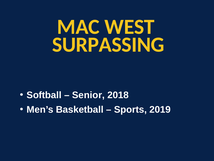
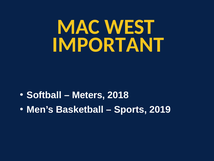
SURPASSING: SURPASSING -> IMPORTANT (108, 45)
Senior: Senior -> Meters (88, 95)
